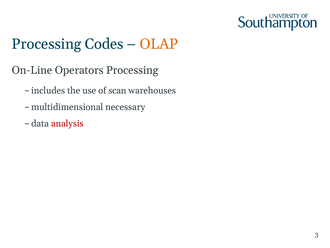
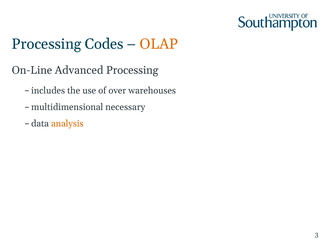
Operators: Operators -> Advanced (79, 70)
scan: scan -> over (117, 90)
analysis colour: red -> orange (67, 123)
